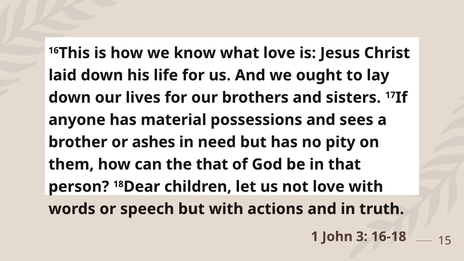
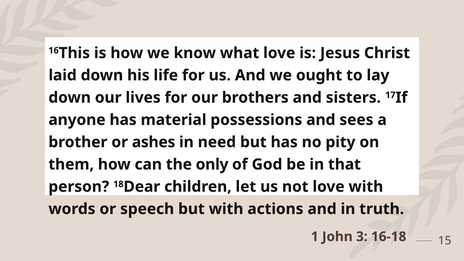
the that: that -> only (212, 164)
